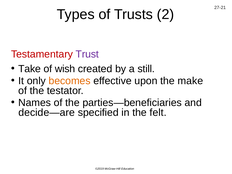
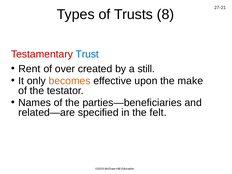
2: 2 -> 8 (165, 14)
Trust colour: purple -> blue (87, 54)
Take: Take -> Rent (29, 69)
wish: wish -> over (65, 69)
decide—are: decide—are -> related—are (47, 113)
